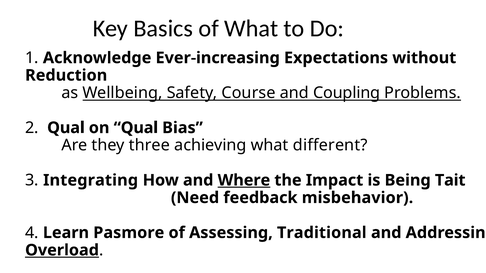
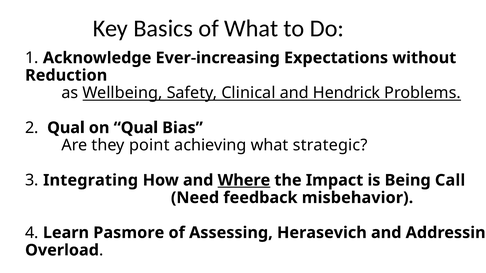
Course: Course -> Clinical (248, 93)
Coupling: Coupling -> Hendrick (347, 93)
three: three -> point (149, 145)
different: different -> strategic (330, 145)
Tait: Tait -> Call (450, 180)
Traditional: Traditional -> Herasevich (322, 233)
Overload underline: present -> none (62, 250)
